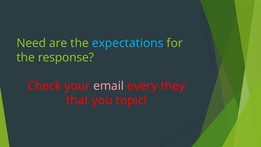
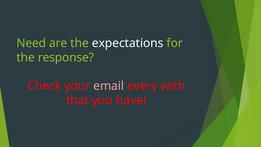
expectations colour: light blue -> white (128, 43)
they: they -> with (173, 86)
topic: topic -> have (131, 100)
